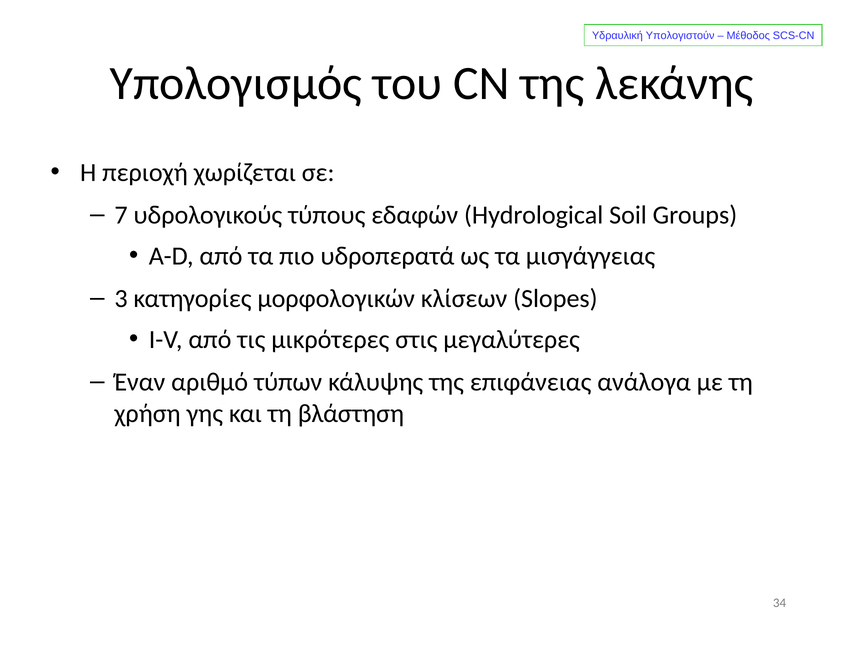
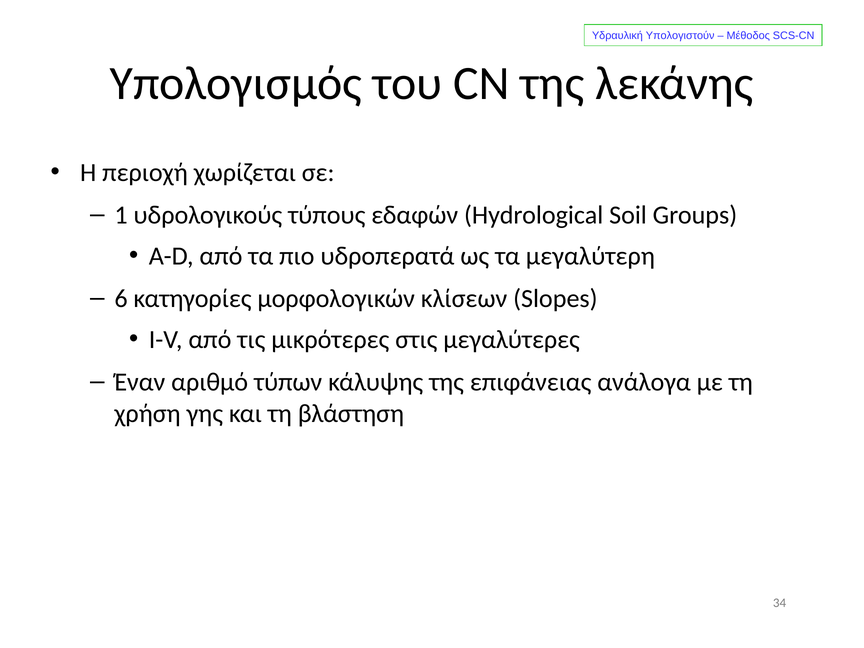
7: 7 -> 1 (121, 215)
μισγάγγειας: μισγάγγειας -> μεγαλύτερη (590, 256)
3: 3 -> 6 (121, 299)
